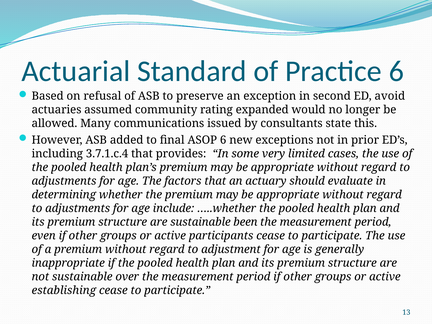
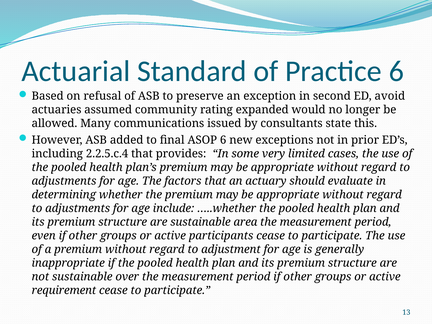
3.7.1.c.4: 3.7.1.c.4 -> 2.2.5.c.4 (107, 154)
been: been -> area (245, 222)
establishing: establishing -> requirement (64, 290)
